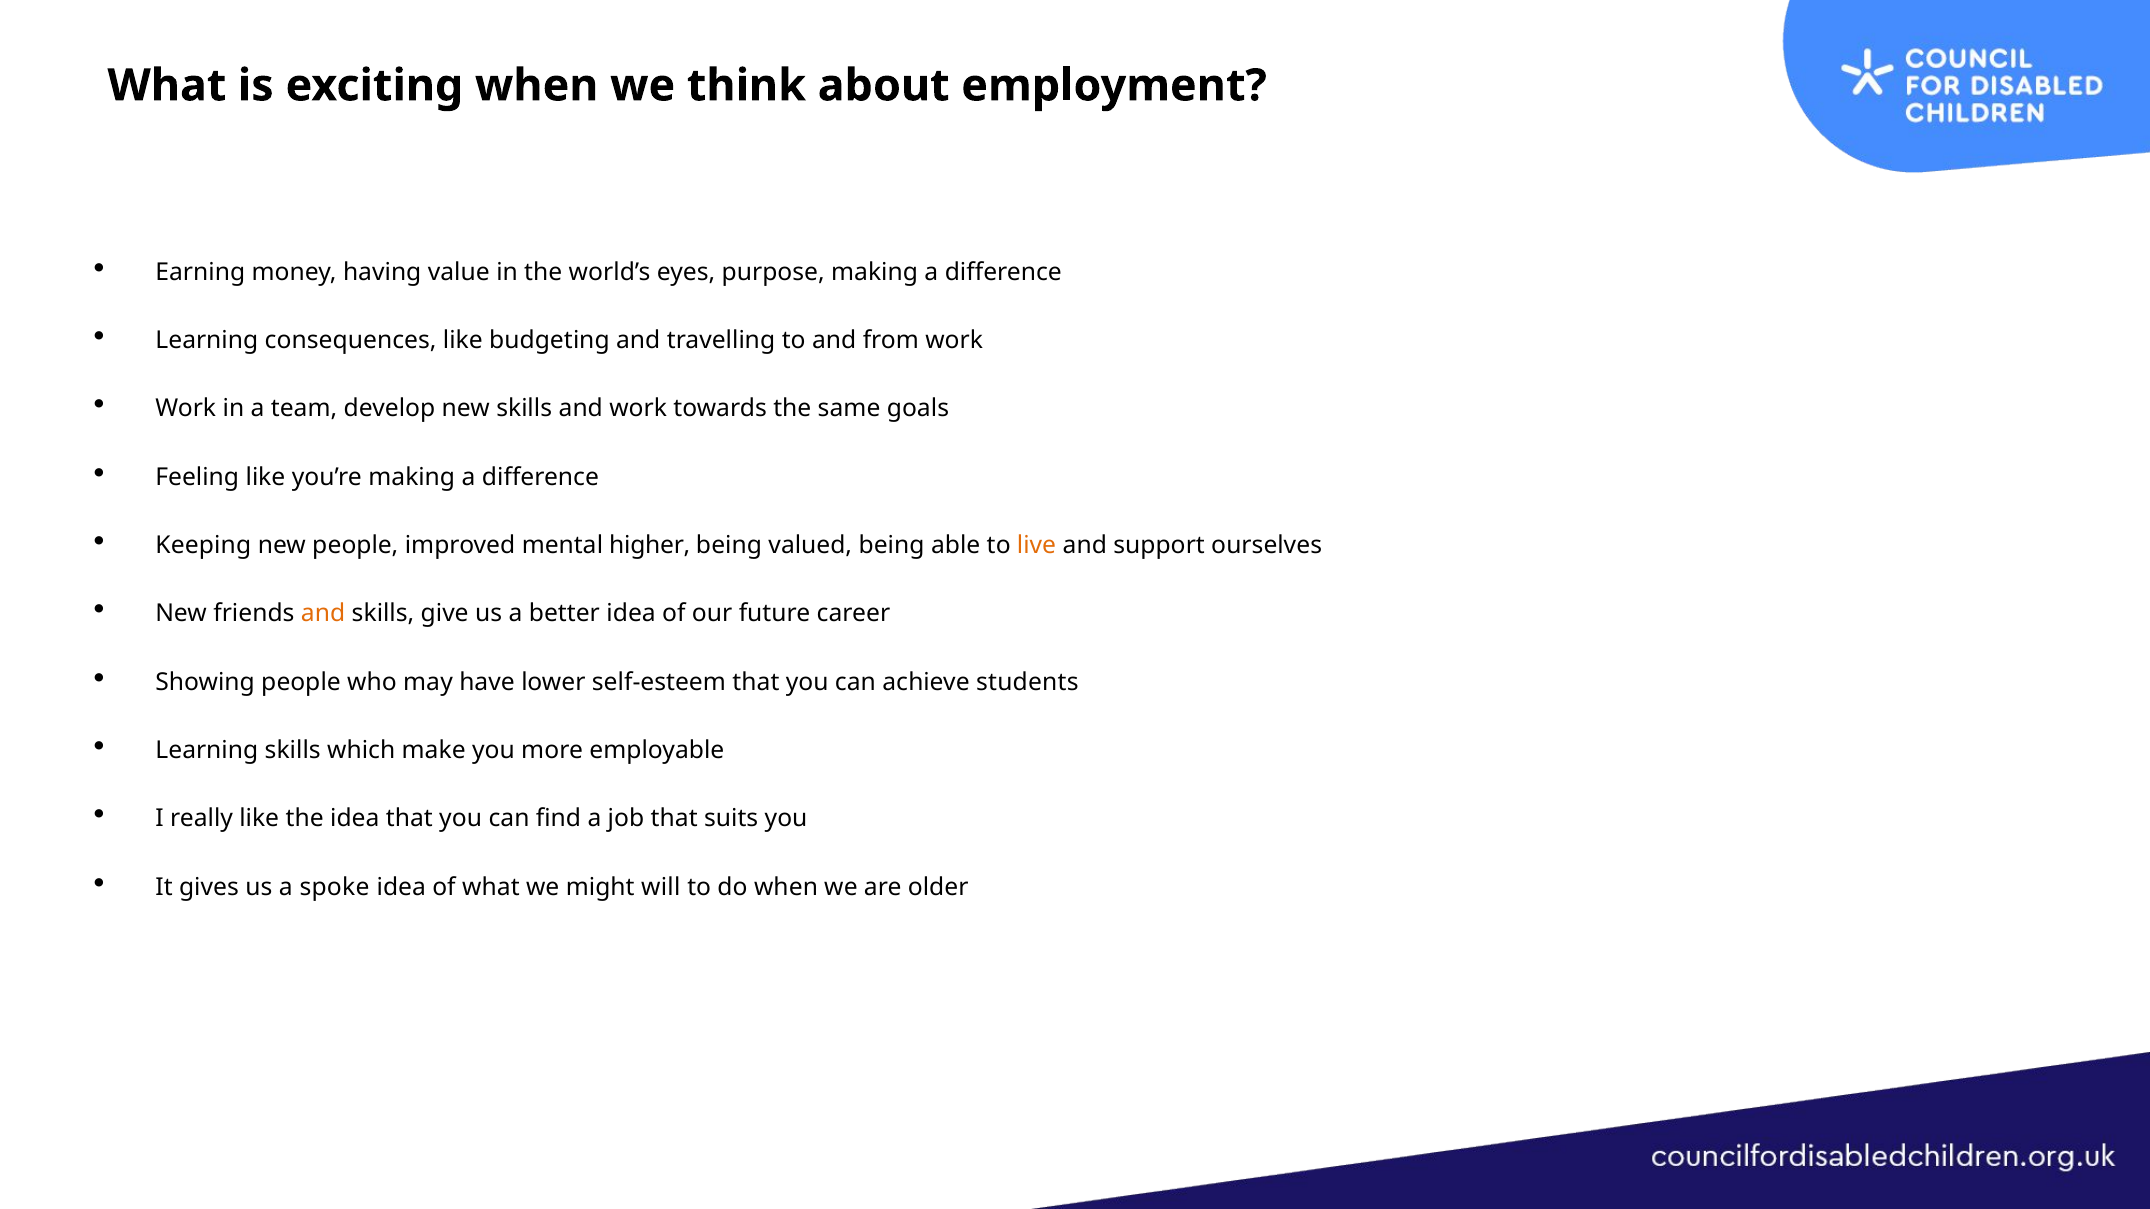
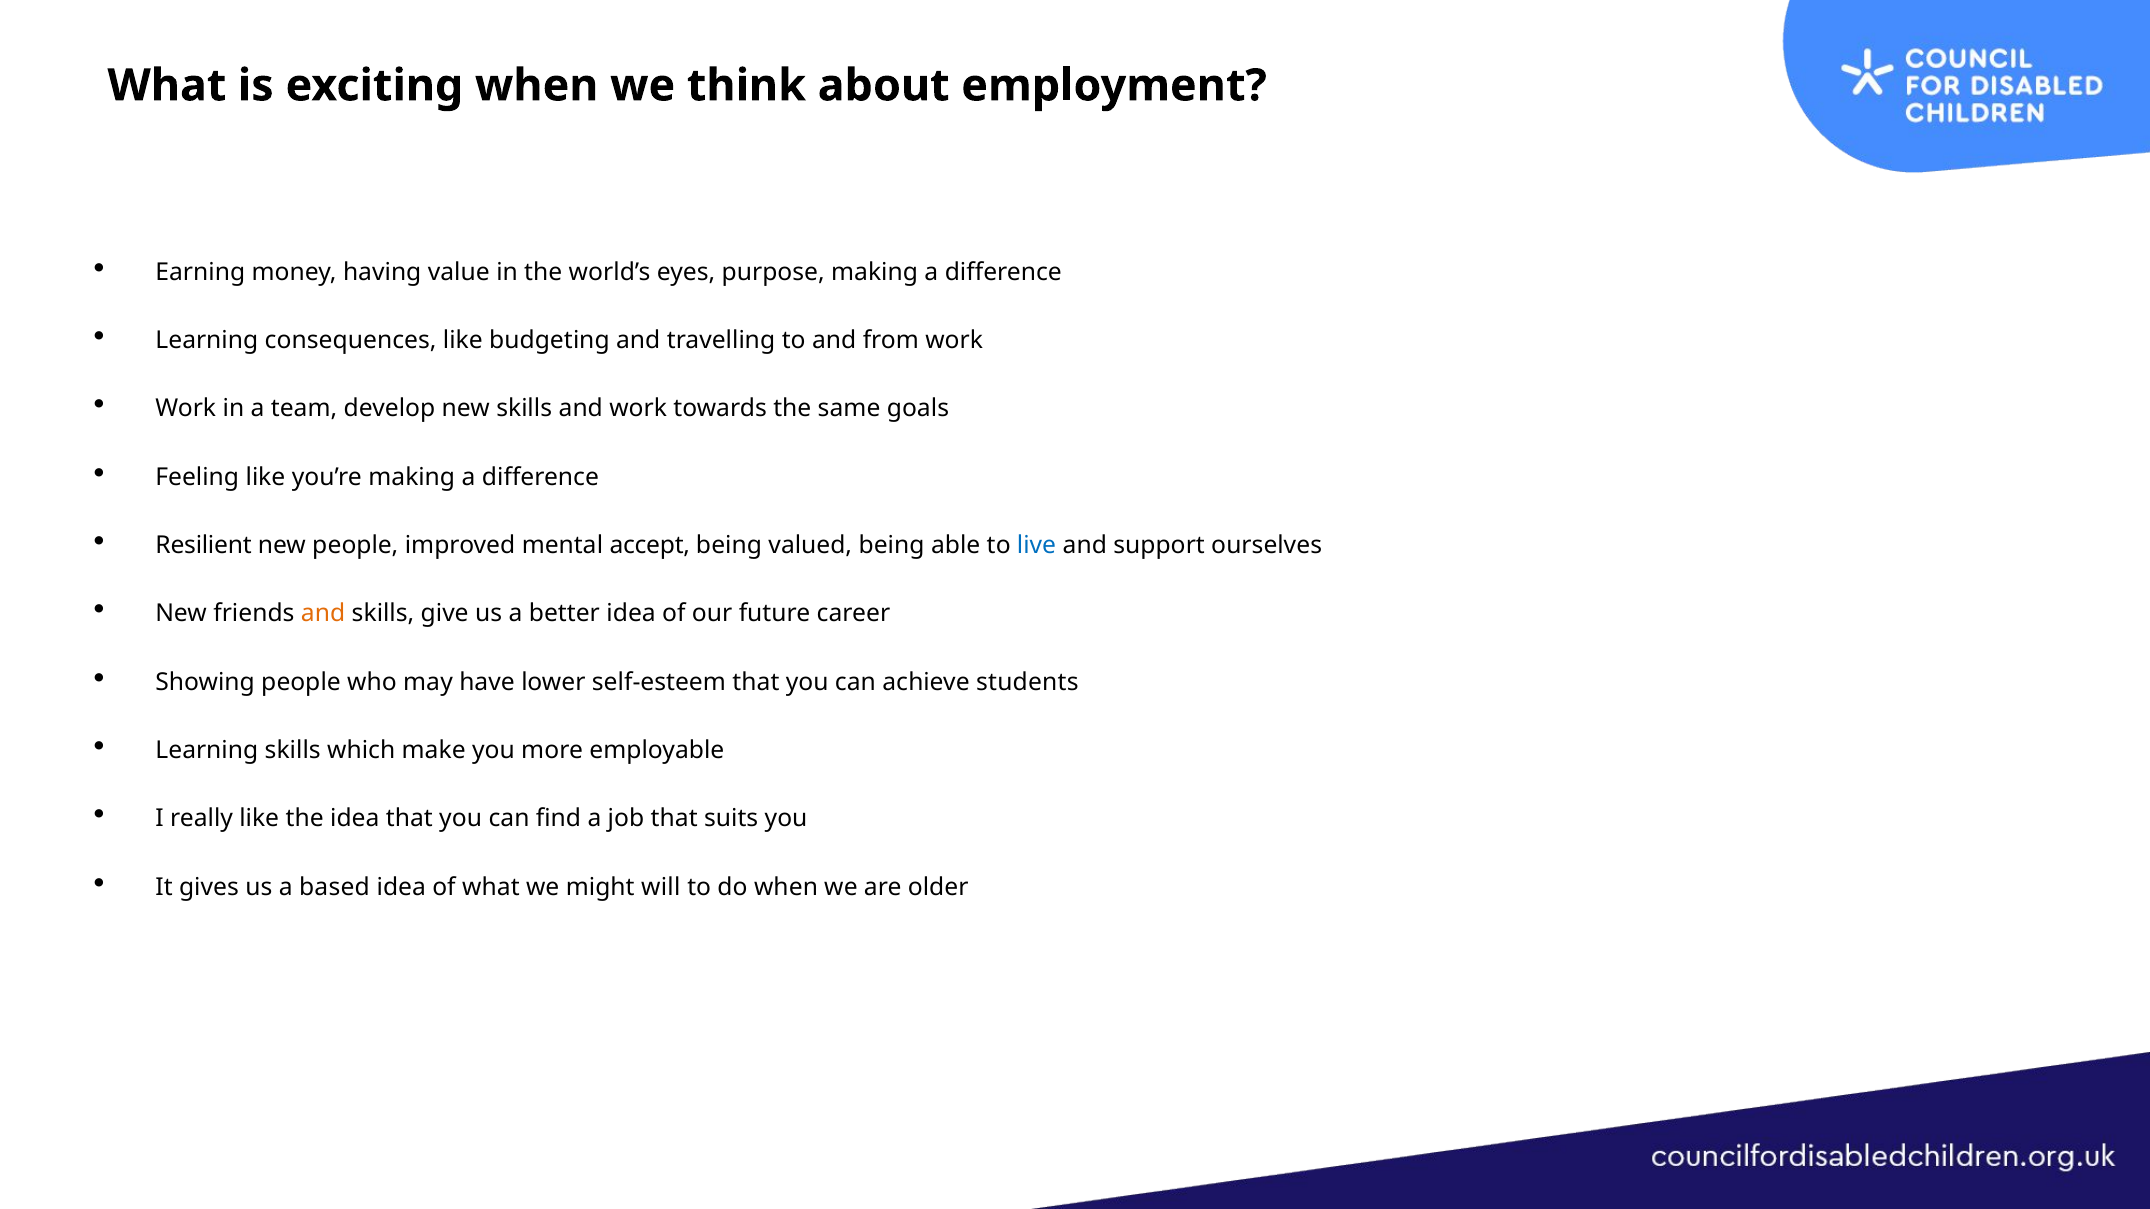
Keeping: Keeping -> Resilient (204, 546)
higher: higher -> accept (650, 546)
live colour: orange -> blue (1037, 546)
spoke: spoke -> based (334, 887)
